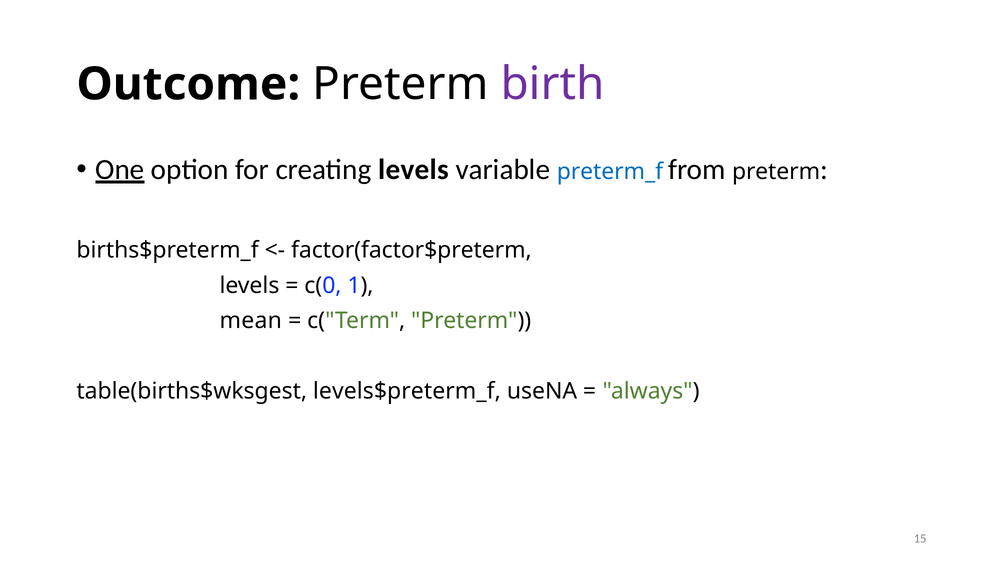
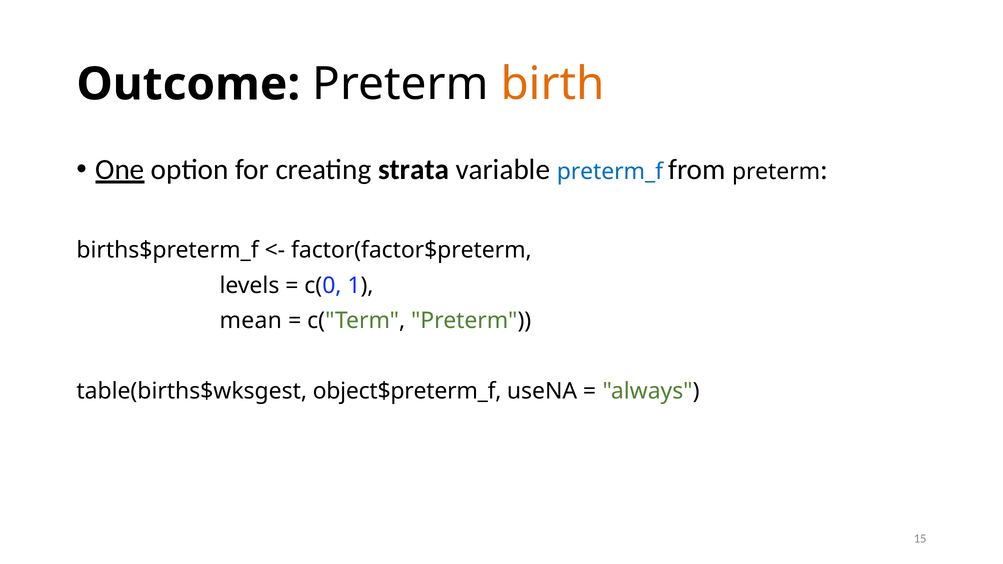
birth colour: purple -> orange (553, 84)
creating levels: levels -> strata (414, 170)
levels$preterm_f: levels$preterm_f -> object$preterm_f (407, 391)
